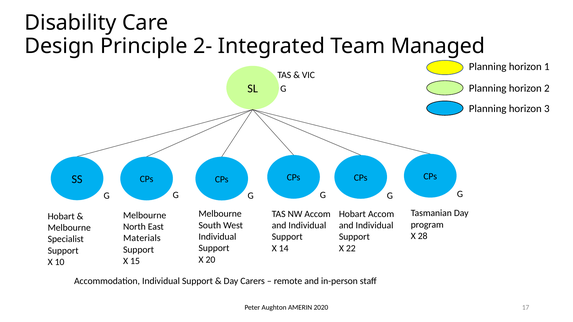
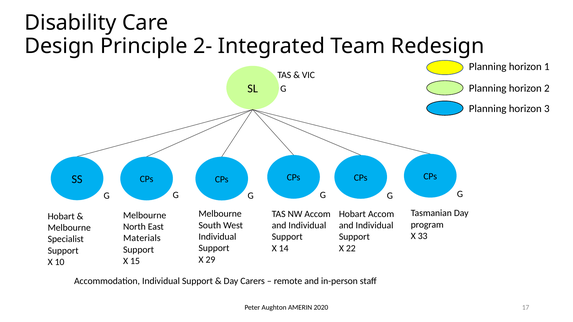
Managed: Managed -> Redesign (438, 46)
28: 28 -> 33 (423, 236)
20: 20 -> 29 (210, 260)
